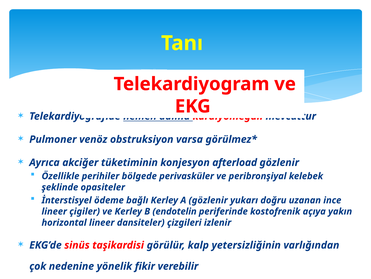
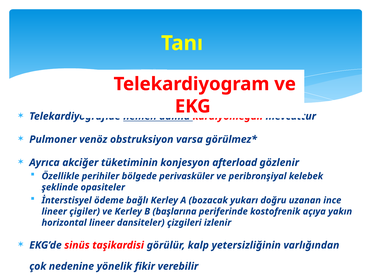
A gözlenir: gözlenir -> bozacak (208, 200)
endotelin: endotelin -> başlarına (175, 211)
